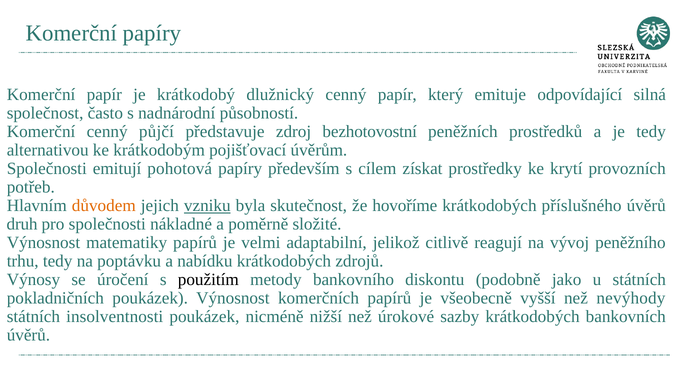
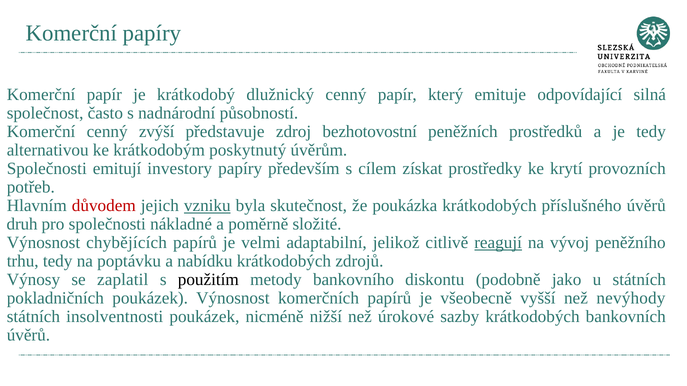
půjčí: půjčí -> zvýší (157, 132)
pojišťovací: pojišťovací -> poskytnutý (248, 150)
pohotová: pohotová -> investory (180, 169)
důvodem colour: orange -> red (104, 206)
hovoříme: hovoříme -> poukázka (405, 206)
matematiky: matematiky -> chybějících (127, 243)
reagují underline: none -> present (498, 243)
úročení: úročení -> zaplatil (123, 280)
